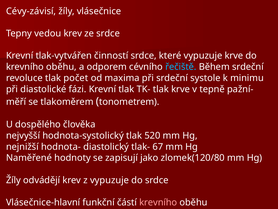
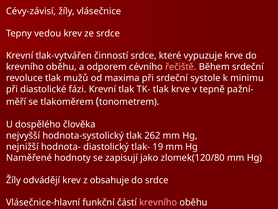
řečiště colour: light blue -> pink (181, 67)
počet: počet -> mužů (76, 78)
520: 520 -> 262 (152, 135)
67: 67 -> 19 (158, 146)
z vypuzuje: vypuzuje -> obsahuje (110, 180)
